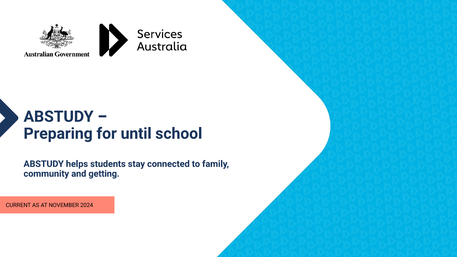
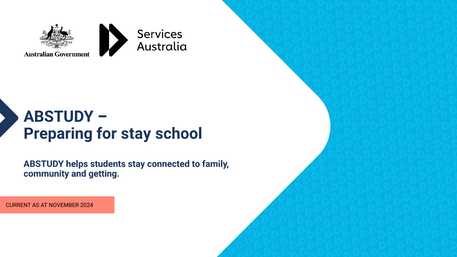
for until: until -> stay (136, 134)
